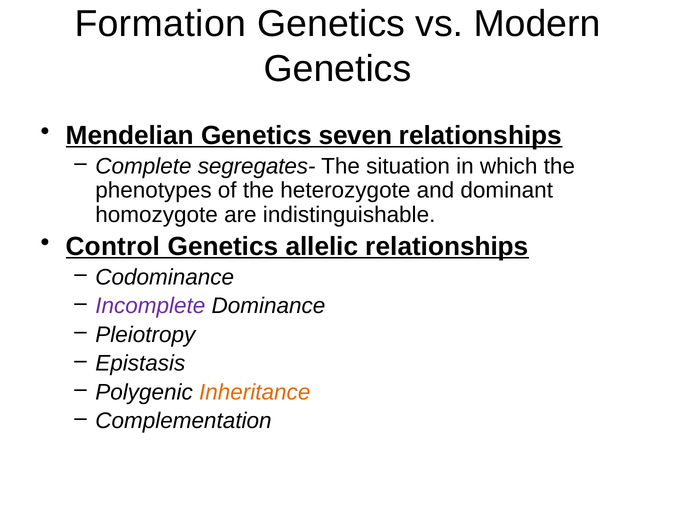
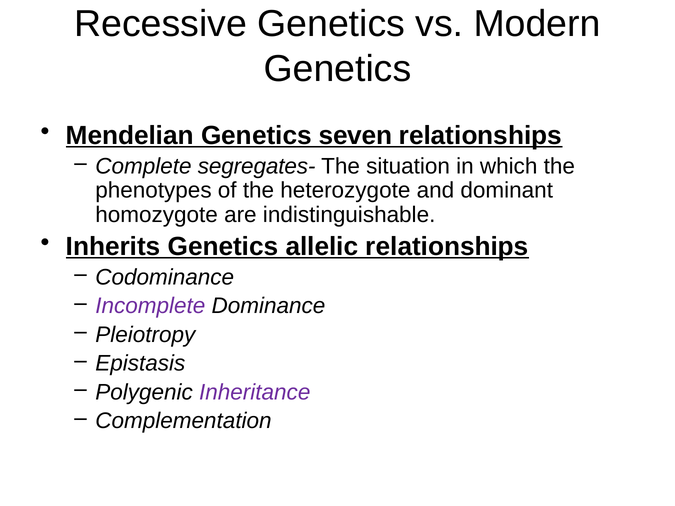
Formation: Formation -> Recessive (161, 24)
Control: Control -> Inherits (113, 247)
Inheritance colour: orange -> purple (255, 392)
